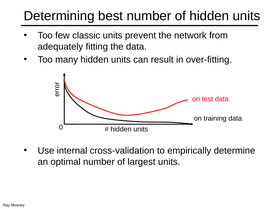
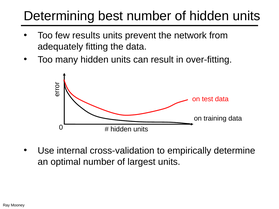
classic: classic -> results (86, 36)
